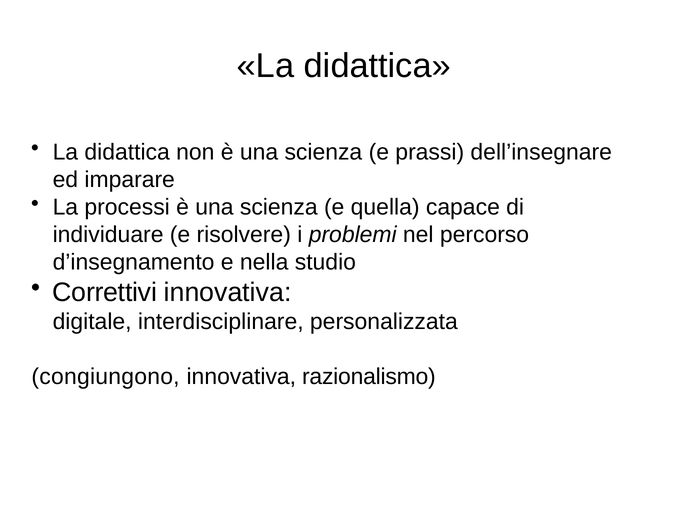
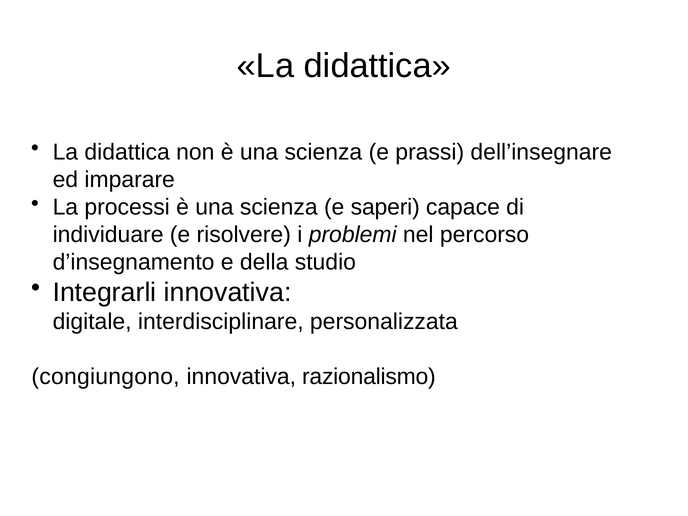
quella: quella -> saperi (385, 207)
nella: nella -> della (264, 262)
Correttivi: Correttivi -> Integrarli (105, 292)
